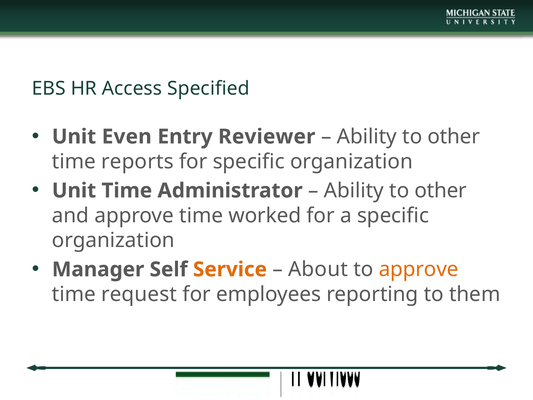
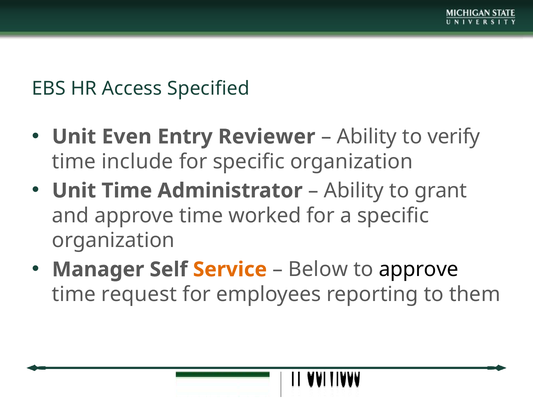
other: other -> verify (454, 137)
reports: reports -> include (137, 161)
other: other -> grant (441, 190)
About: About -> Below (318, 269)
approve colour: orange -> black (419, 269)
